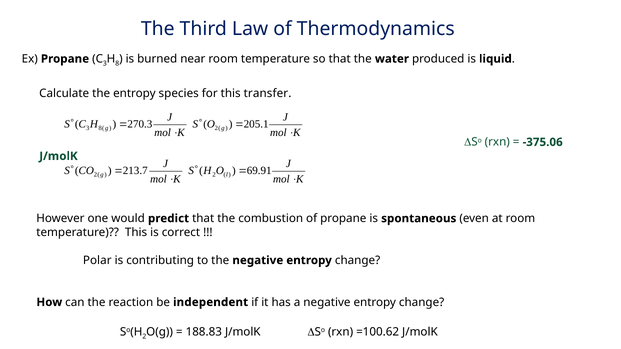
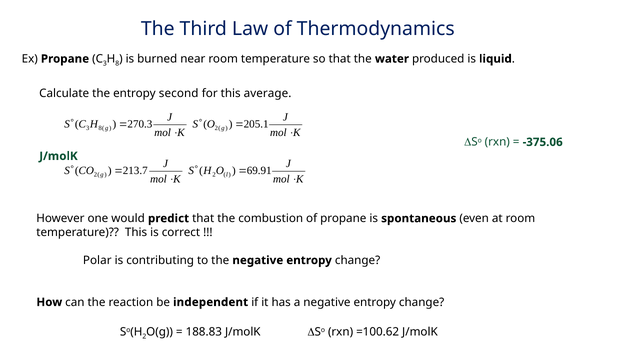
species: species -> second (179, 93)
transfer: transfer -> average (268, 93)
